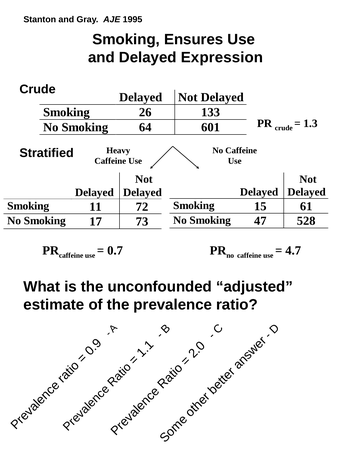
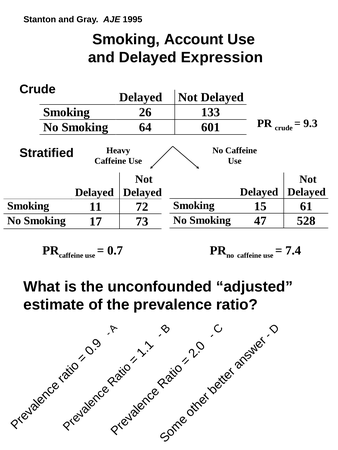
Ensures: Ensures -> Account (194, 39)
1.3: 1.3 -> 9.3 (310, 124)
4.7: 4.7 -> 7.4 (293, 251)
